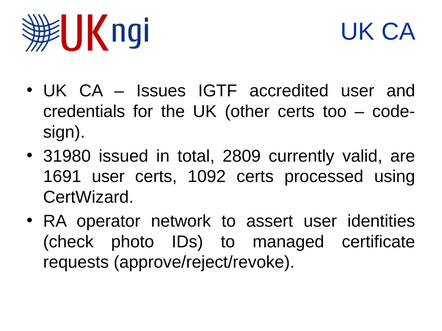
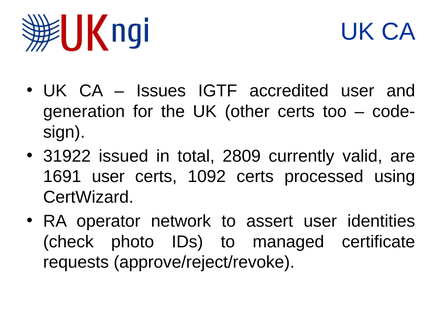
credentials: credentials -> generation (84, 112)
31980: 31980 -> 31922 (67, 156)
